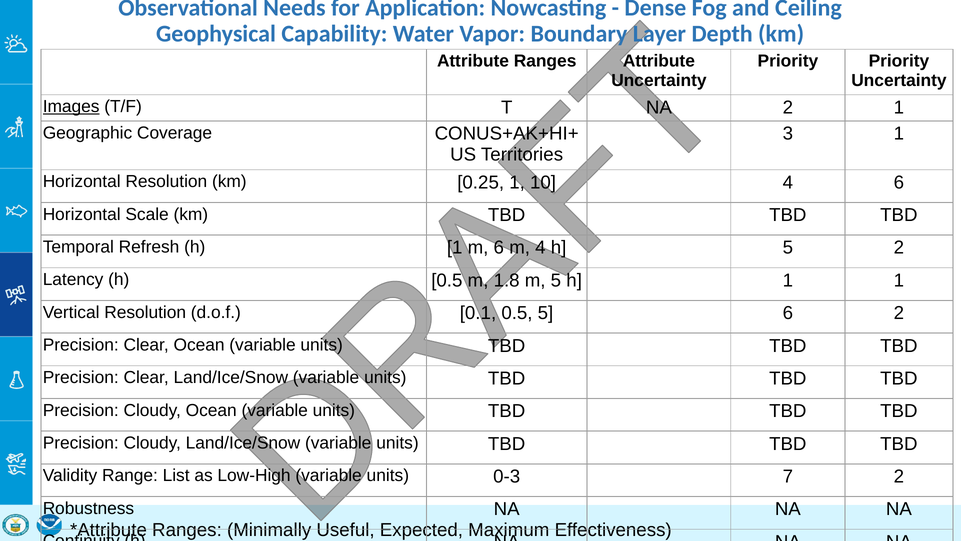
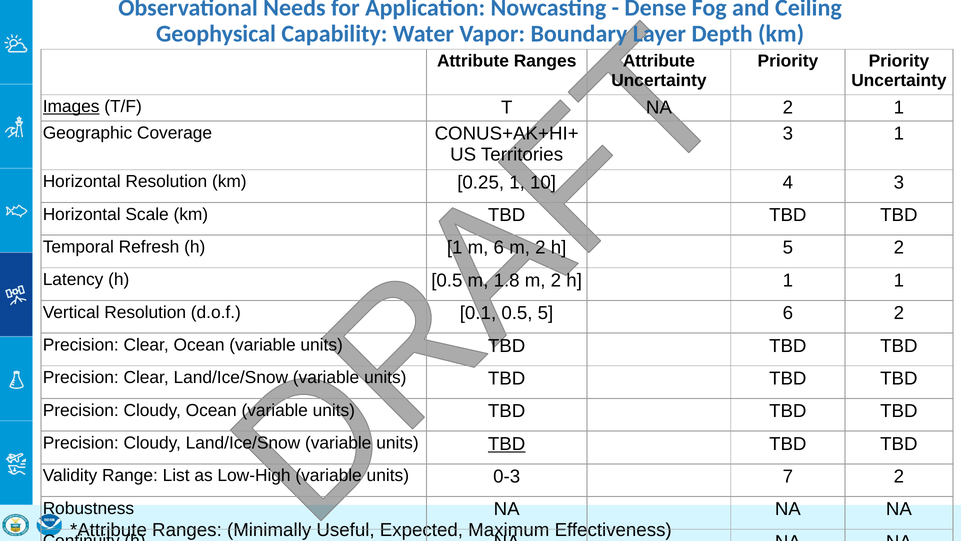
4 6: 6 -> 3 (899, 182)
6 m 4: 4 -> 2 (540, 248)
1.8 m 5: 5 -> 2 (556, 280)
TBD underline: none -> present (507, 444)
